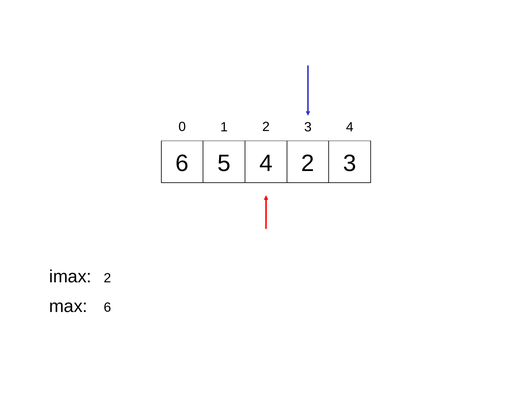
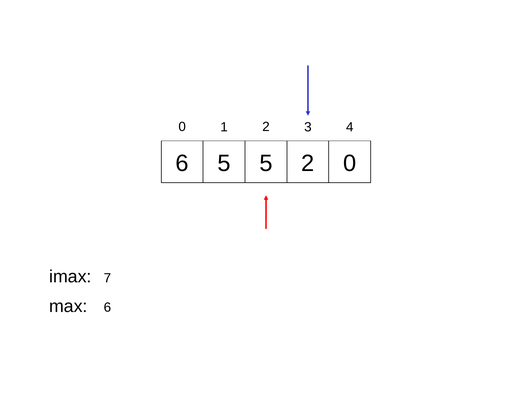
4: 4 -> 5 (266, 163)
5 3: 3 -> 0 (350, 163)
imax 2: 2 -> 7 (107, 278)
